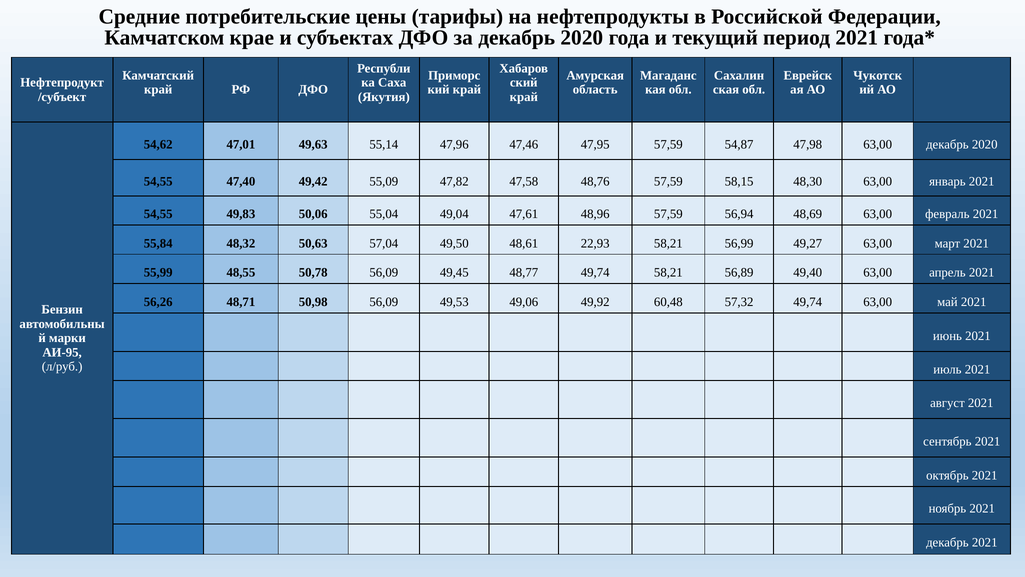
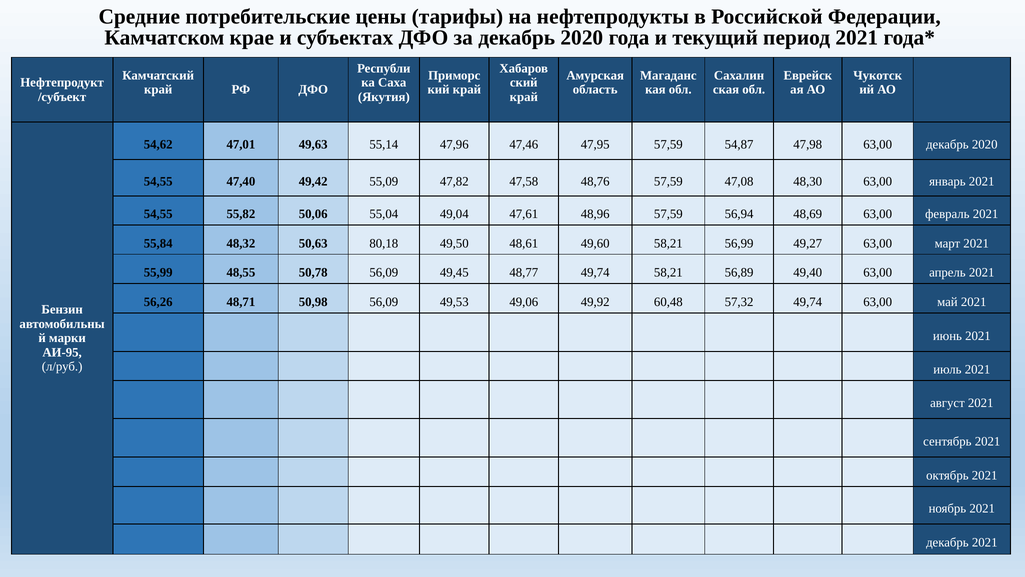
58,15: 58,15 -> 47,08 (739, 181)
49,83: 49,83 -> 55,82 (241, 214)
57,04: 57,04 -> 80,18 (384, 243)
22,93: 22,93 -> 49,60 (595, 243)
